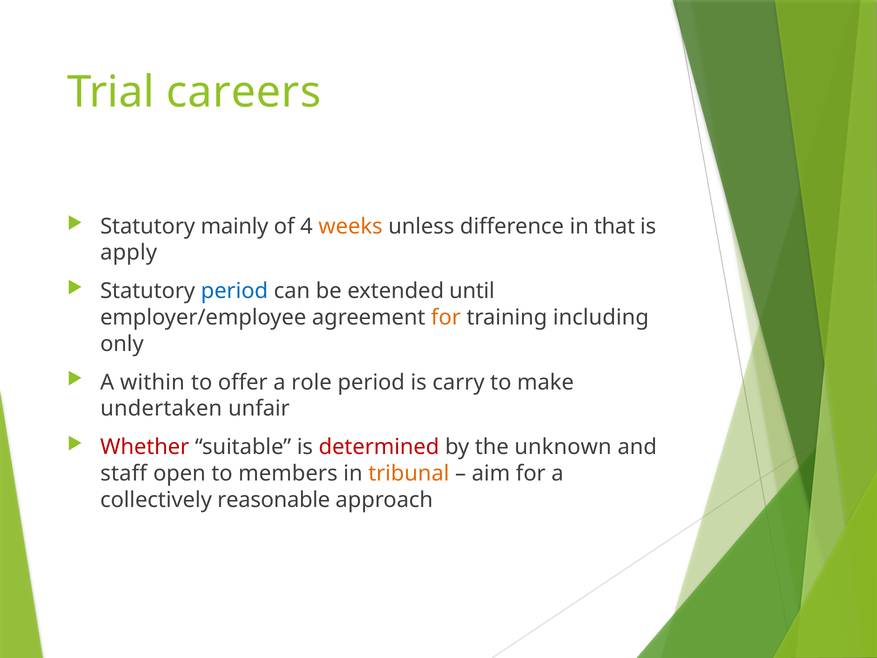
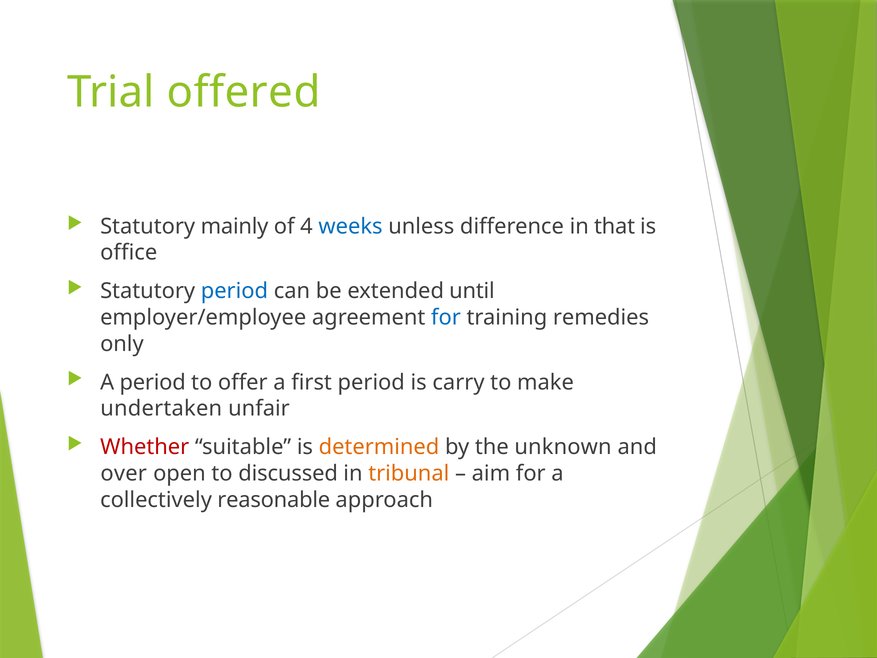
careers: careers -> offered (244, 92)
weeks colour: orange -> blue (351, 226)
apply: apply -> office (129, 253)
for colour: orange -> blue (446, 317)
including: including -> remedies (601, 317)
A within: within -> period (153, 382)
role: role -> first (312, 382)
determined colour: red -> orange (379, 447)
staff: staff -> over (124, 473)
members: members -> discussed (288, 473)
